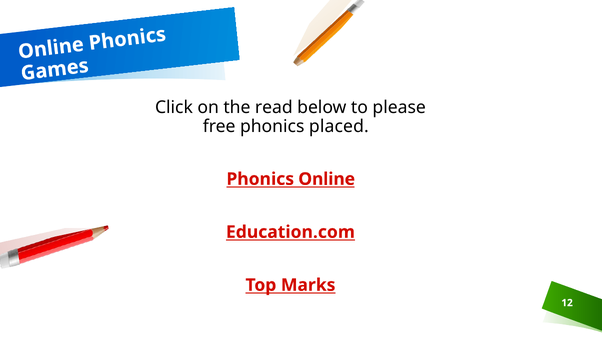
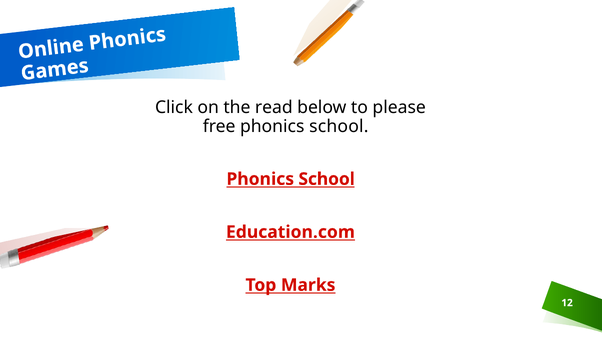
free phonics placed: placed -> school (339, 126)
Online: Online -> School (327, 179)
